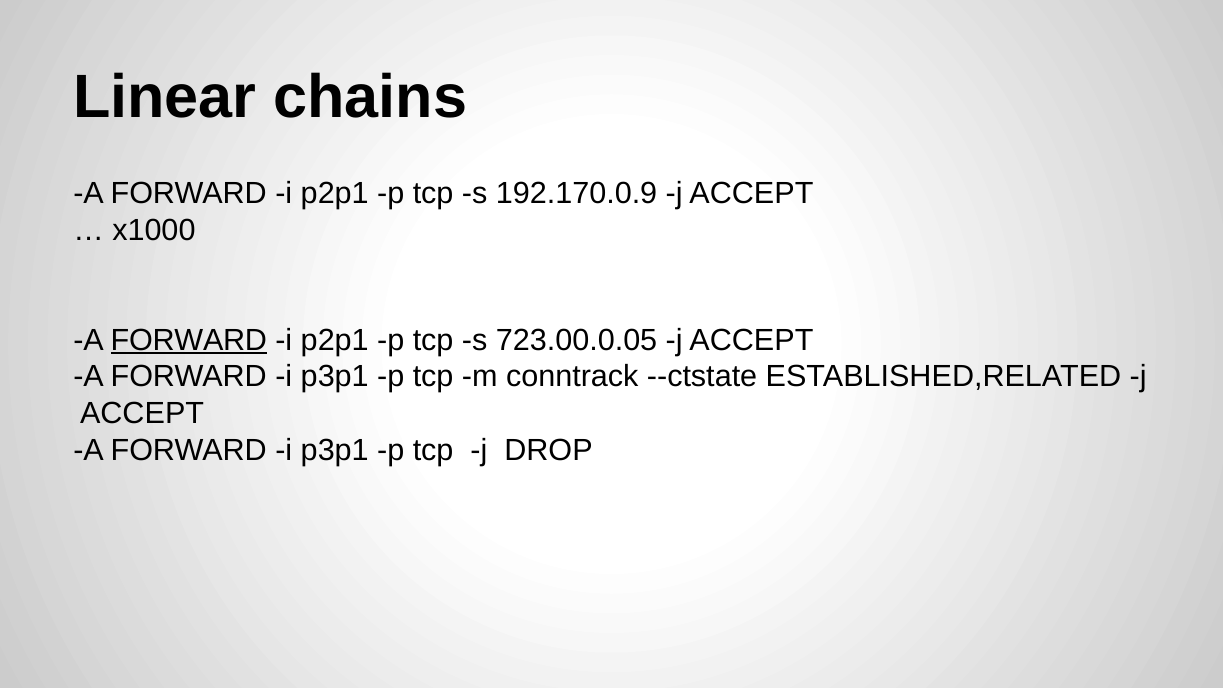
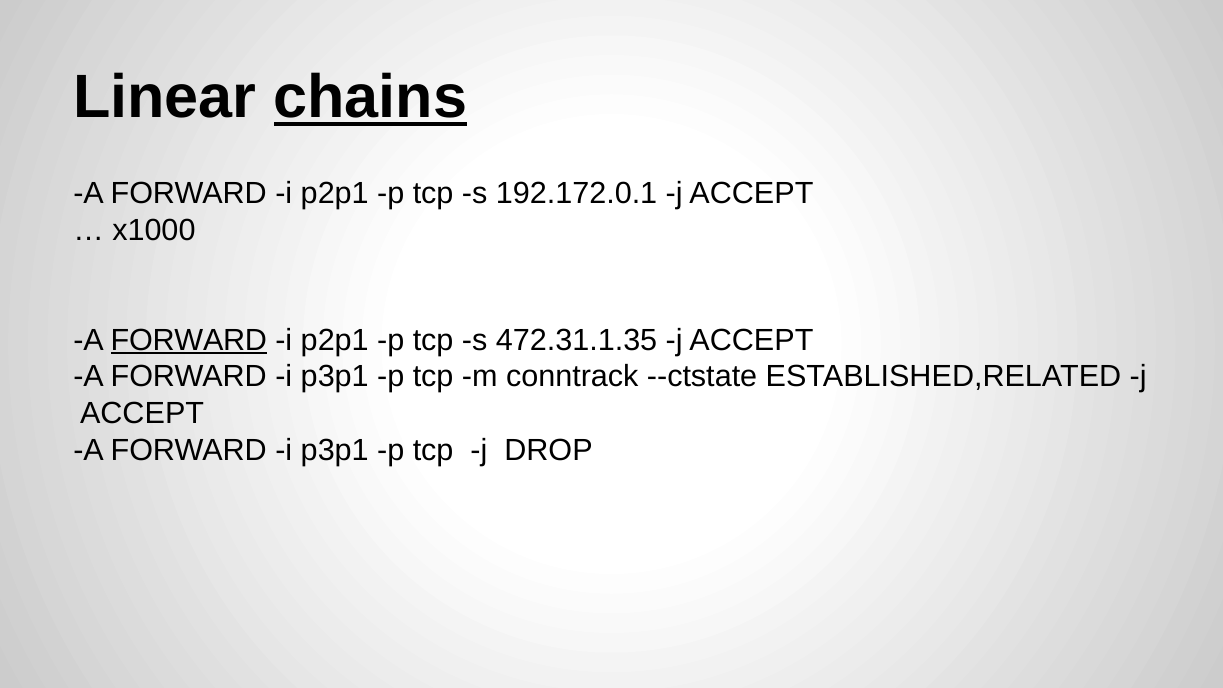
chains underline: none -> present (370, 98)
192.170.0.9: 192.170.0.9 -> 192.172.0.1 (577, 193)
723.00.0.05: 723.00.0.05 -> 472.31.1.35 (577, 340)
